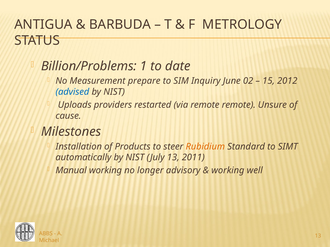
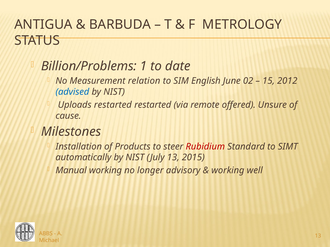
prepare: prepare -> relation (144, 81)
Inquiry: Inquiry -> English (206, 81)
Uploads providers: providers -> restarted (113, 105)
remote remote: remote -> offered (239, 105)
Rubidium colour: orange -> red (205, 147)
2011: 2011 -> 2015 (193, 158)
